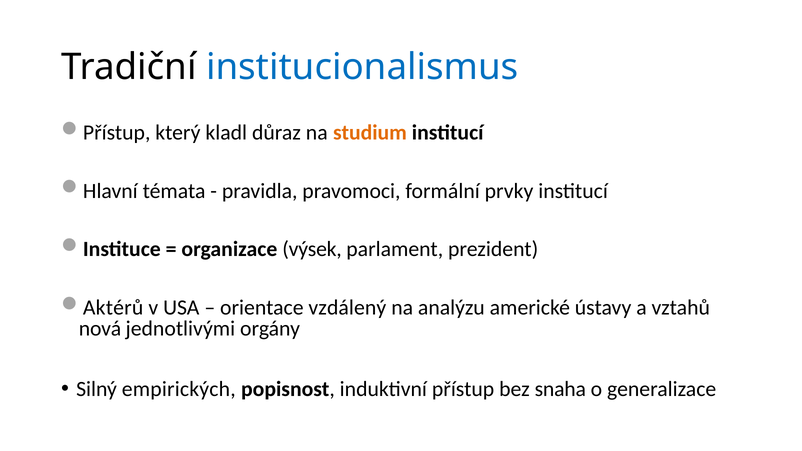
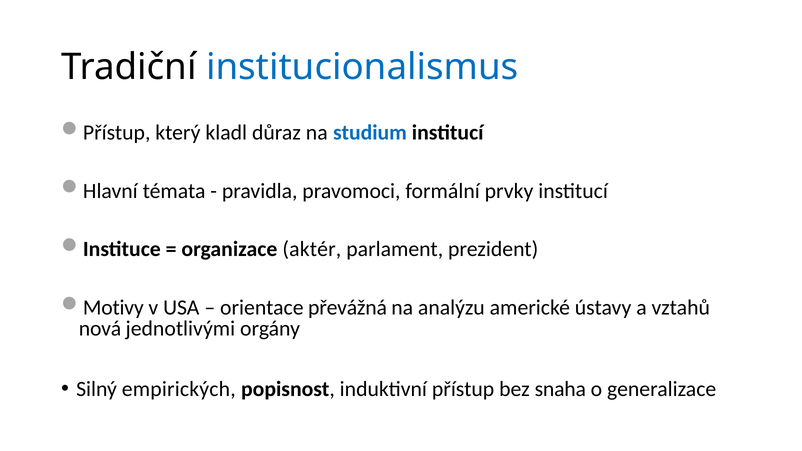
studium colour: orange -> blue (370, 133)
výsek: výsek -> aktér (312, 249)
Aktérů: Aktérů -> Motivy (113, 308)
vzdálený: vzdálený -> převážná (348, 308)
